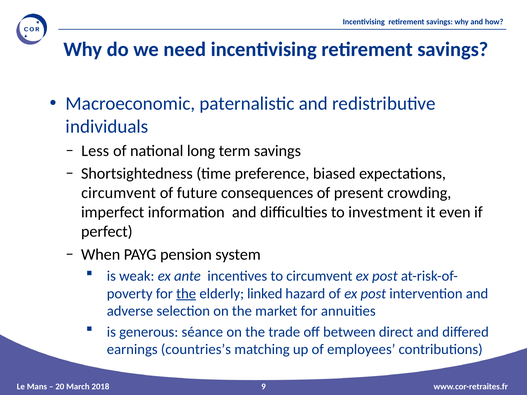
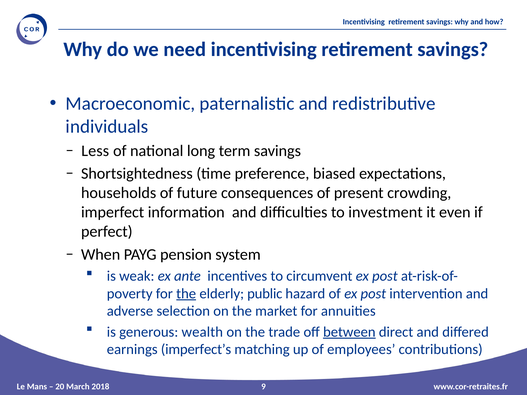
circumvent: circumvent -> households (119, 193)
linked: linked -> public (265, 294)
séance: séance -> wealth (202, 332)
between underline: none -> present (349, 332)
countries’s: countries’s -> imperfect’s (196, 350)
